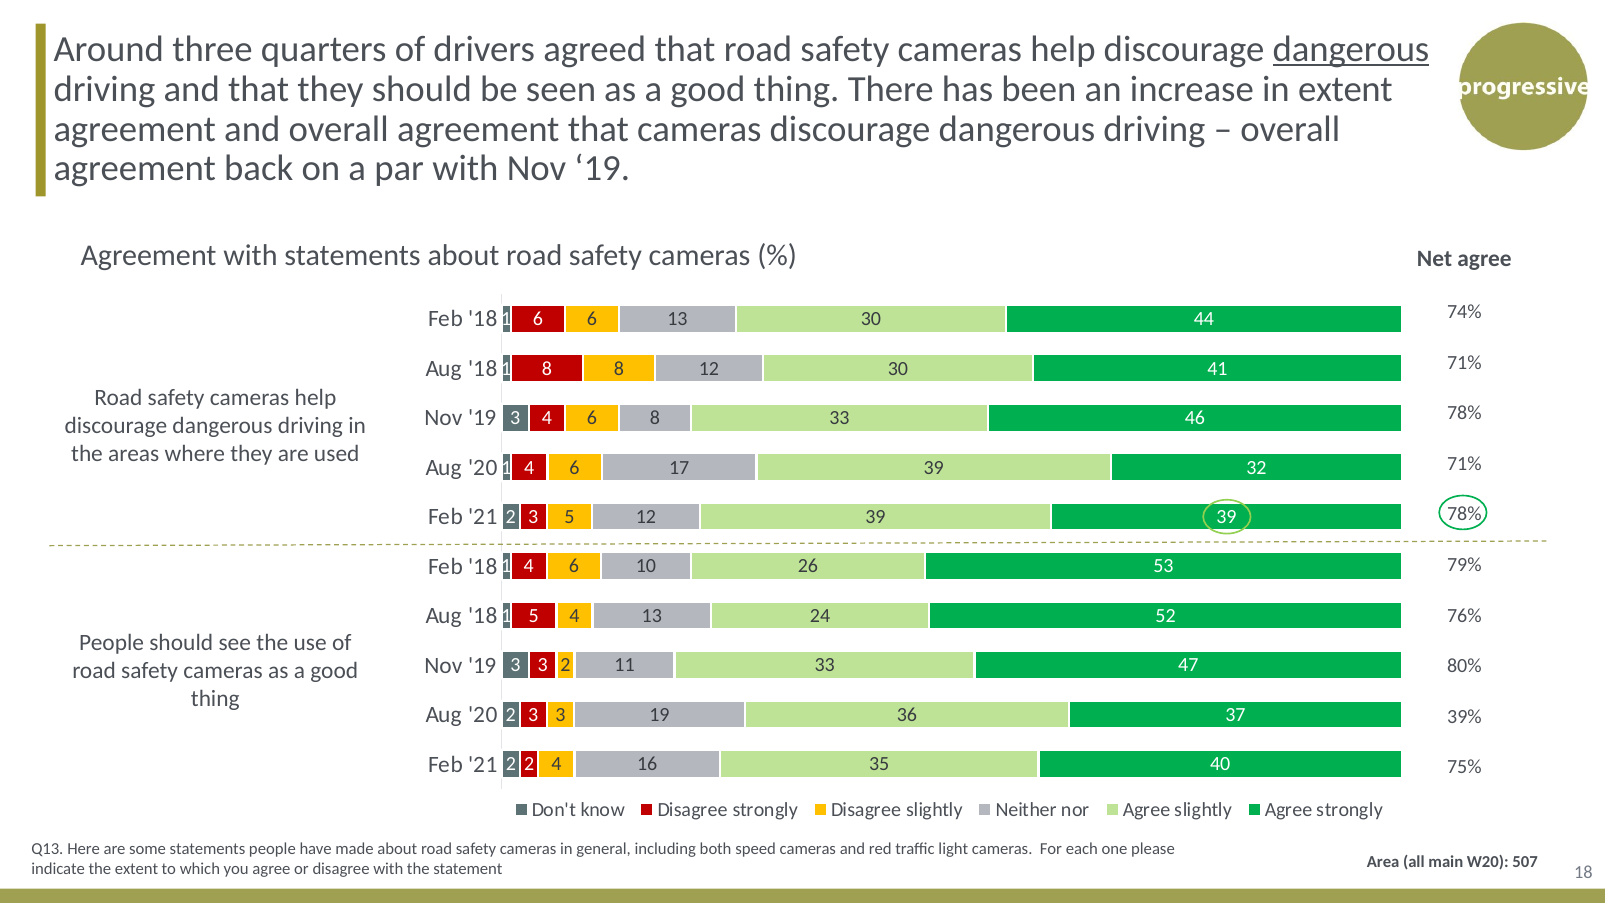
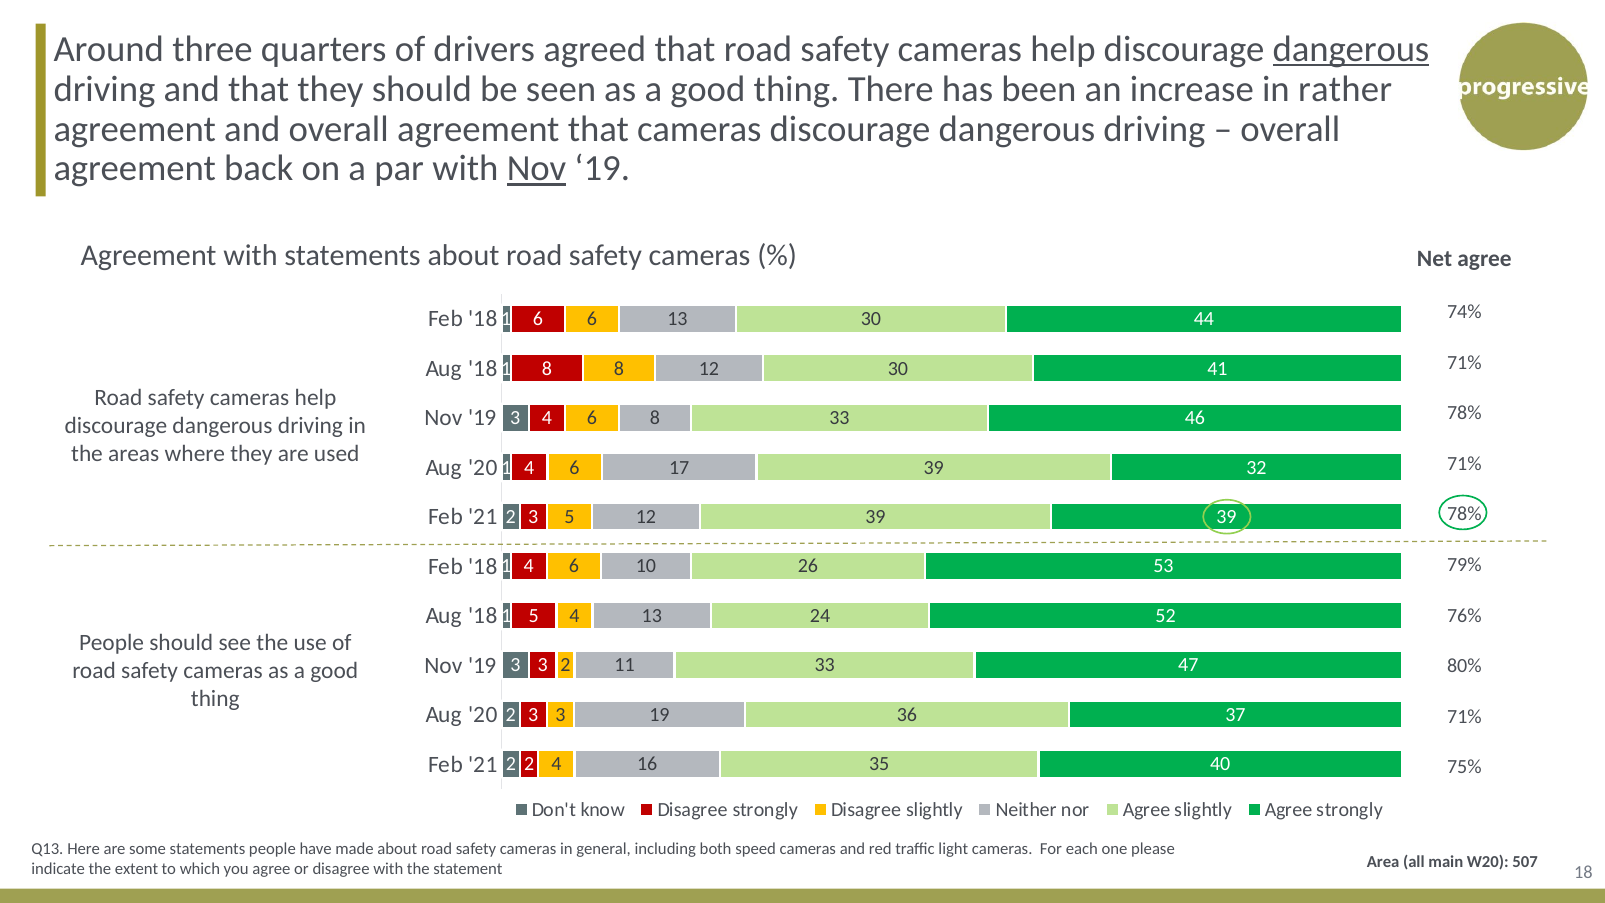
in extent: extent -> rather (1345, 89)
Nov underline: none -> present (537, 169)
39%: 39% -> 71% (1464, 716)
